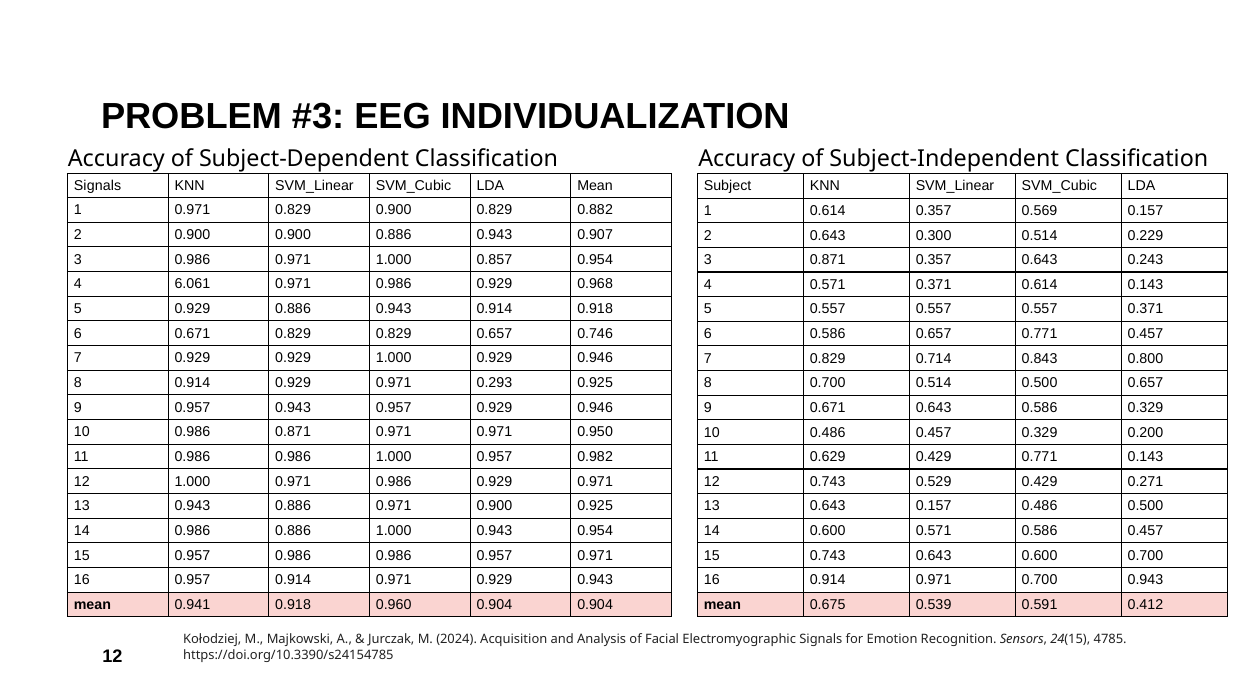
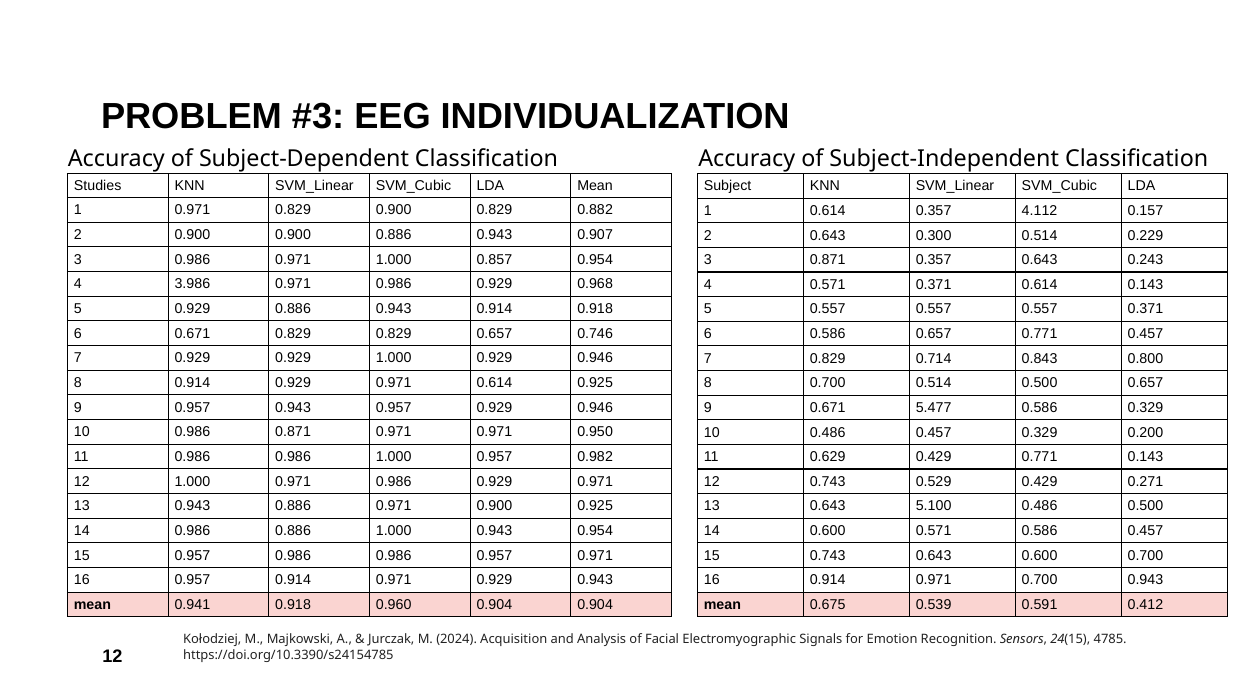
Signals: Signals -> Studies (98, 186)
0.569: 0.569 -> 4.112 (1040, 211)
6.061: 6.061 -> 3.986 (192, 284)
0.971 0.293: 0.293 -> 0.614 (494, 383)
0.671 0.643: 0.643 -> 5.477 (934, 408)
0.643 0.157: 0.157 -> 5.100 (934, 506)
